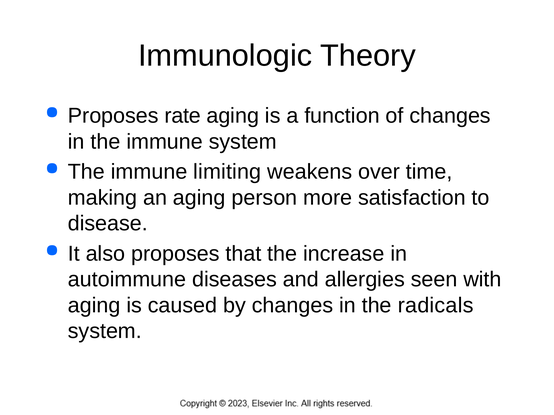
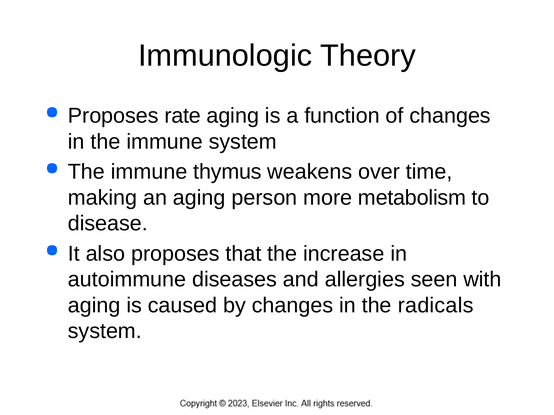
limiting: limiting -> thymus (227, 172)
satisfaction: satisfaction -> metabolism (412, 198)
